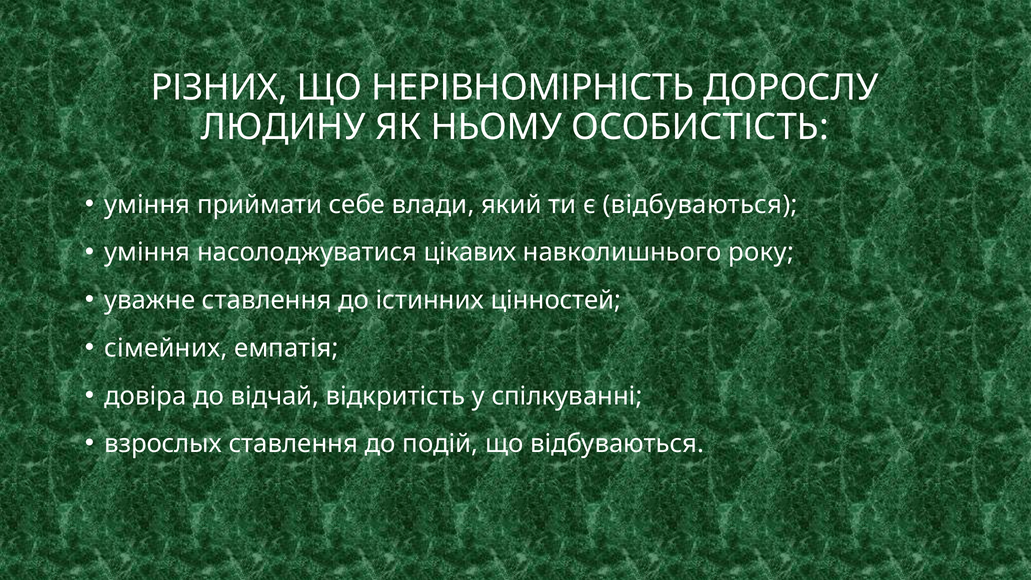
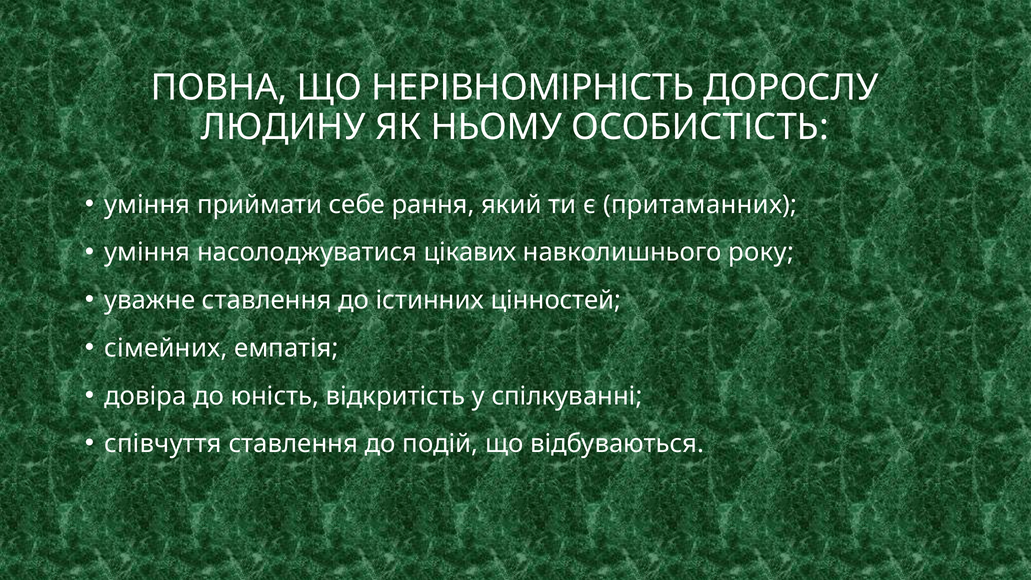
РІЗНИХ: РІЗНИХ -> ПОВНА (219, 88)
влади: влади -> рання (433, 205)
є відбуваються: відбуваються -> притаманних (700, 205)
відчай: відчай -> юність (275, 396)
взрослых: взрослых -> співчуття (163, 444)
